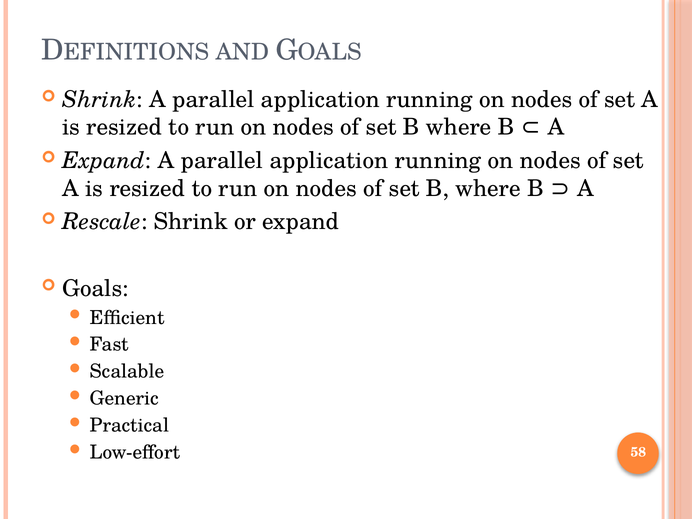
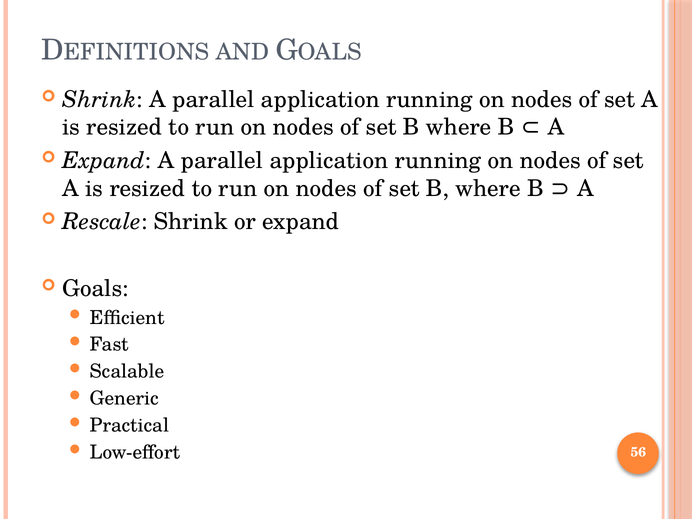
58: 58 -> 56 (638, 452)
